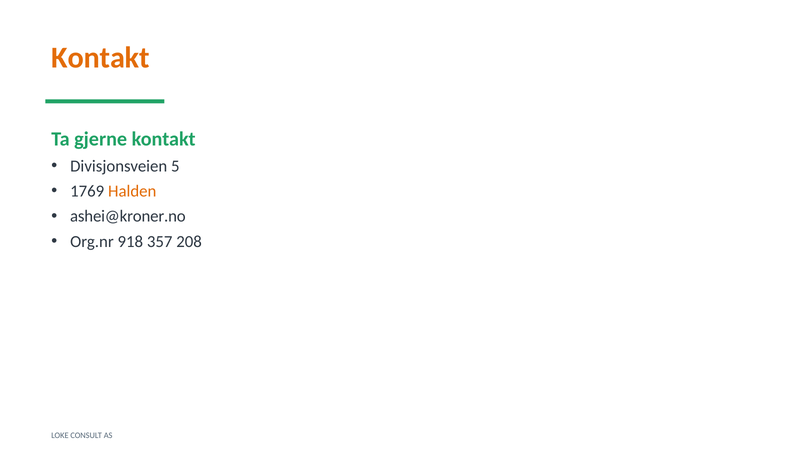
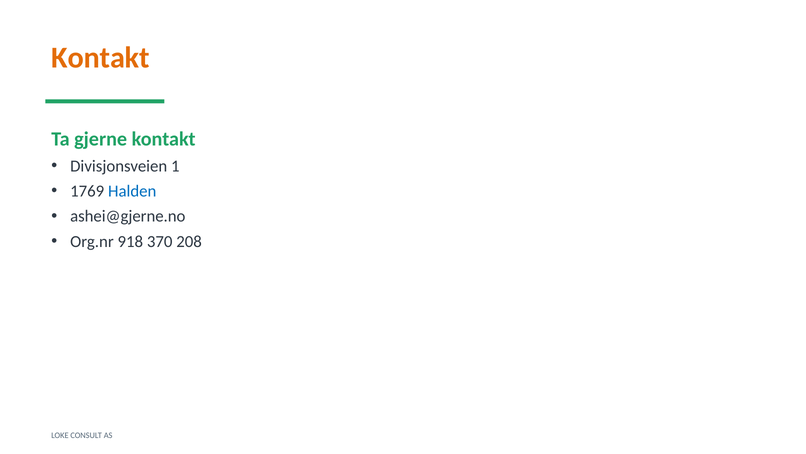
5: 5 -> 1 (175, 166)
Halden colour: orange -> blue (132, 191)
ashei@kroner.no: ashei@kroner.no -> ashei@gjerne.no (128, 216)
357: 357 -> 370 (160, 241)
